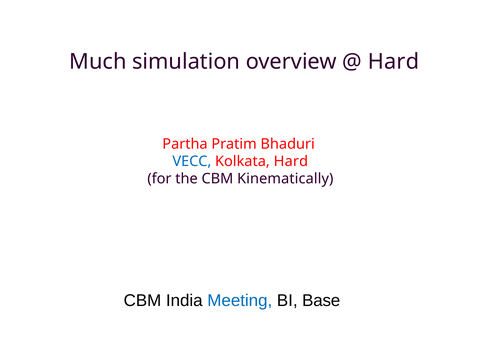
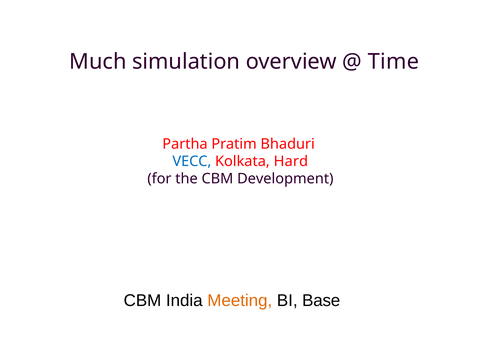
Hard: Hard -> Time (394, 62)
Kinematically: Kinematically -> Development (285, 179)
Meeting colour: blue -> orange (240, 300)
